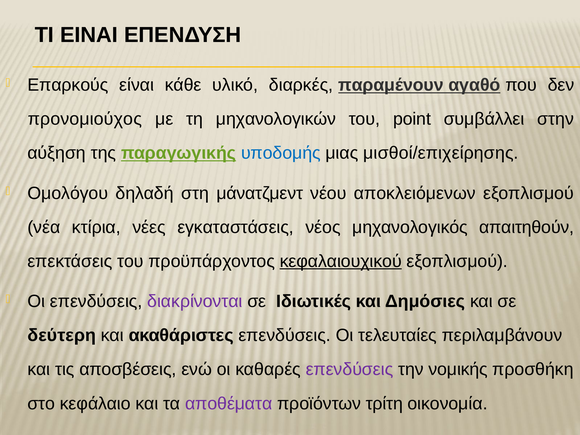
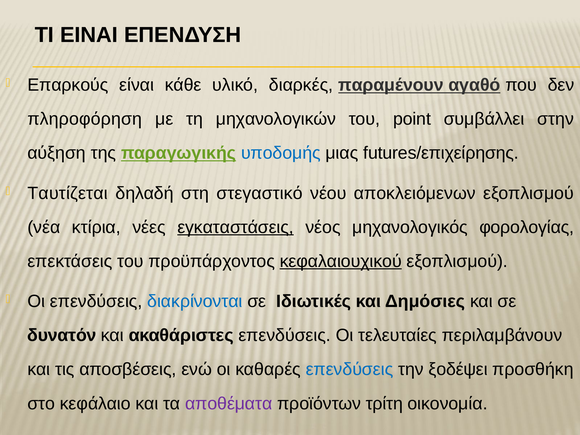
προνομιούχος: προνομιούχος -> πληροφόρηση (85, 119)
μισθοί/επιχείρησης: μισθοί/επιχείρησης -> futures/επιχείρησης (441, 153)
Ομολόγου: Ομολόγου -> Ταυτίζεται (68, 193)
μάνατζμεντ: μάνατζμεντ -> στεγαστικό (260, 193)
εγκαταστάσεις underline: none -> present (236, 227)
απαιτηθούν: απαιτηθούν -> φορολογίας (527, 227)
διακρίνονται colour: purple -> blue (195, 301)
δεύτερη: δεύτερη -> δυνατόν (62, 335)
επενδύσεις colour: purple -> blue (349, 369)
νομικής: νομικής -> ξοδέψει (458, 369)
